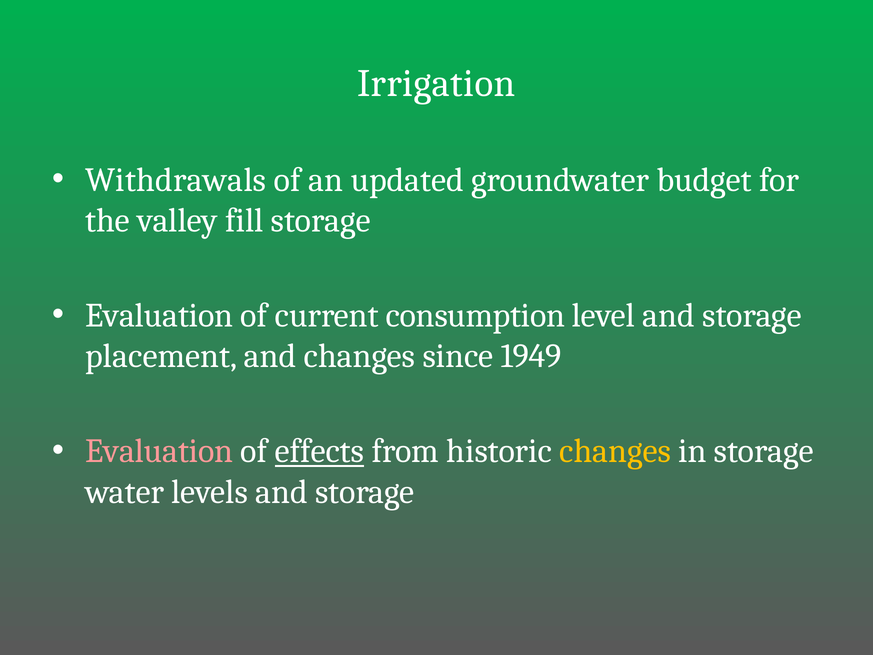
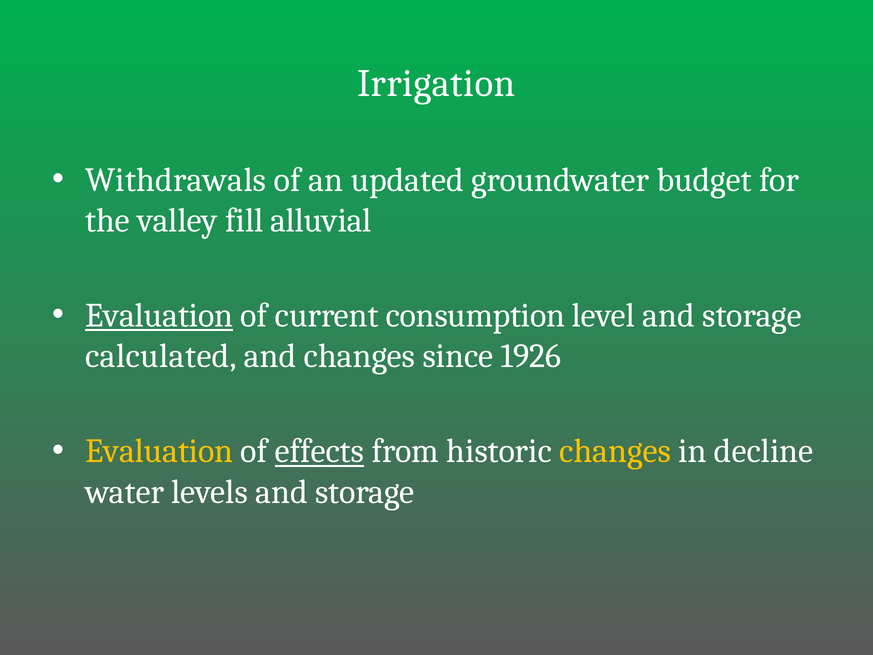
fill storage: storage -> alluvial (321, 220)
Evaluation underline: none -> present (159, 315)
placement: placement -> calculated (161, 356)
1949: 1949 -> 1926 (531, 356)
Evaluation colour: pink -> yellow (159, 451)
in storage: storage -> decline (764, 451)
